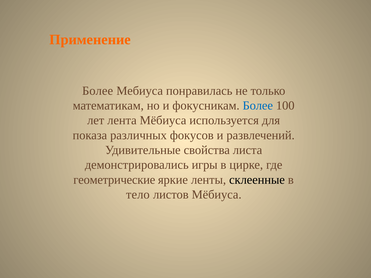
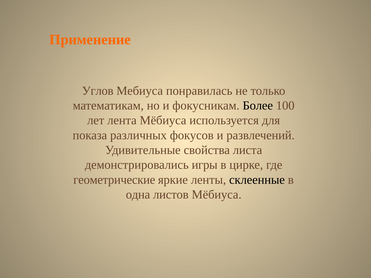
Более: Более -> Углов (98, 91)
Более colour: blue -> black (258, 106)
тело: тело -> одна (138, 195)
